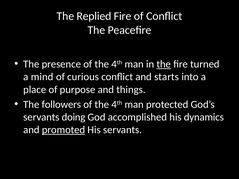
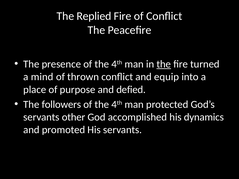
curious: curious -> thrown (83, 77)
starts: starts -> equip (167, 77)
things: things -> defied (131, 90)
doing: doing -> other (74, 117)
promoted underline: present -> none (64, 130)
